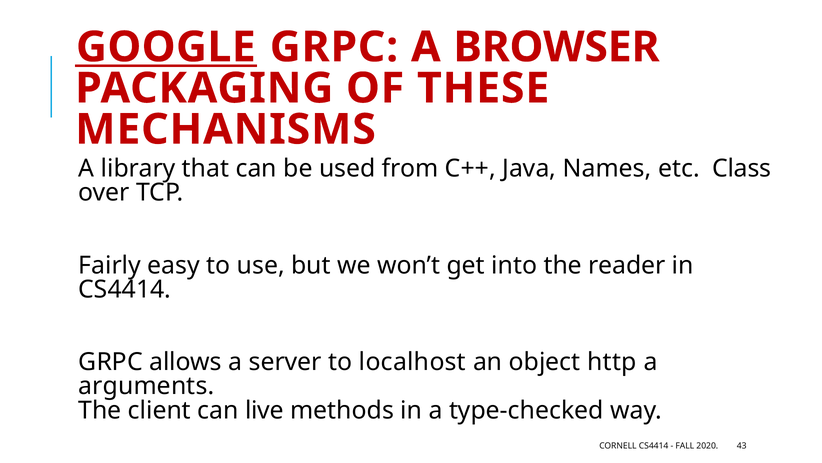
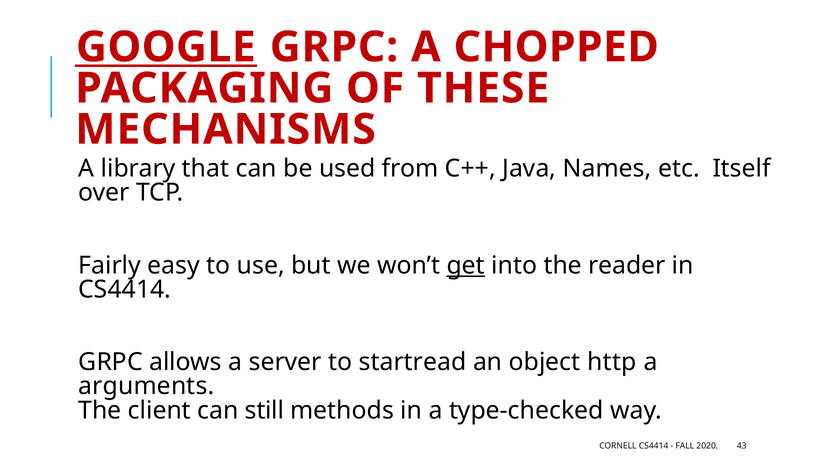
BROWSER: BROWSER -> CHOPPED (556, 47)
Class: Class -> Itself (742, 168)
get underline: none -> present (466, 265)
localhost: localhost -> startread (413, 362)
live: live -> still (265, 410)
